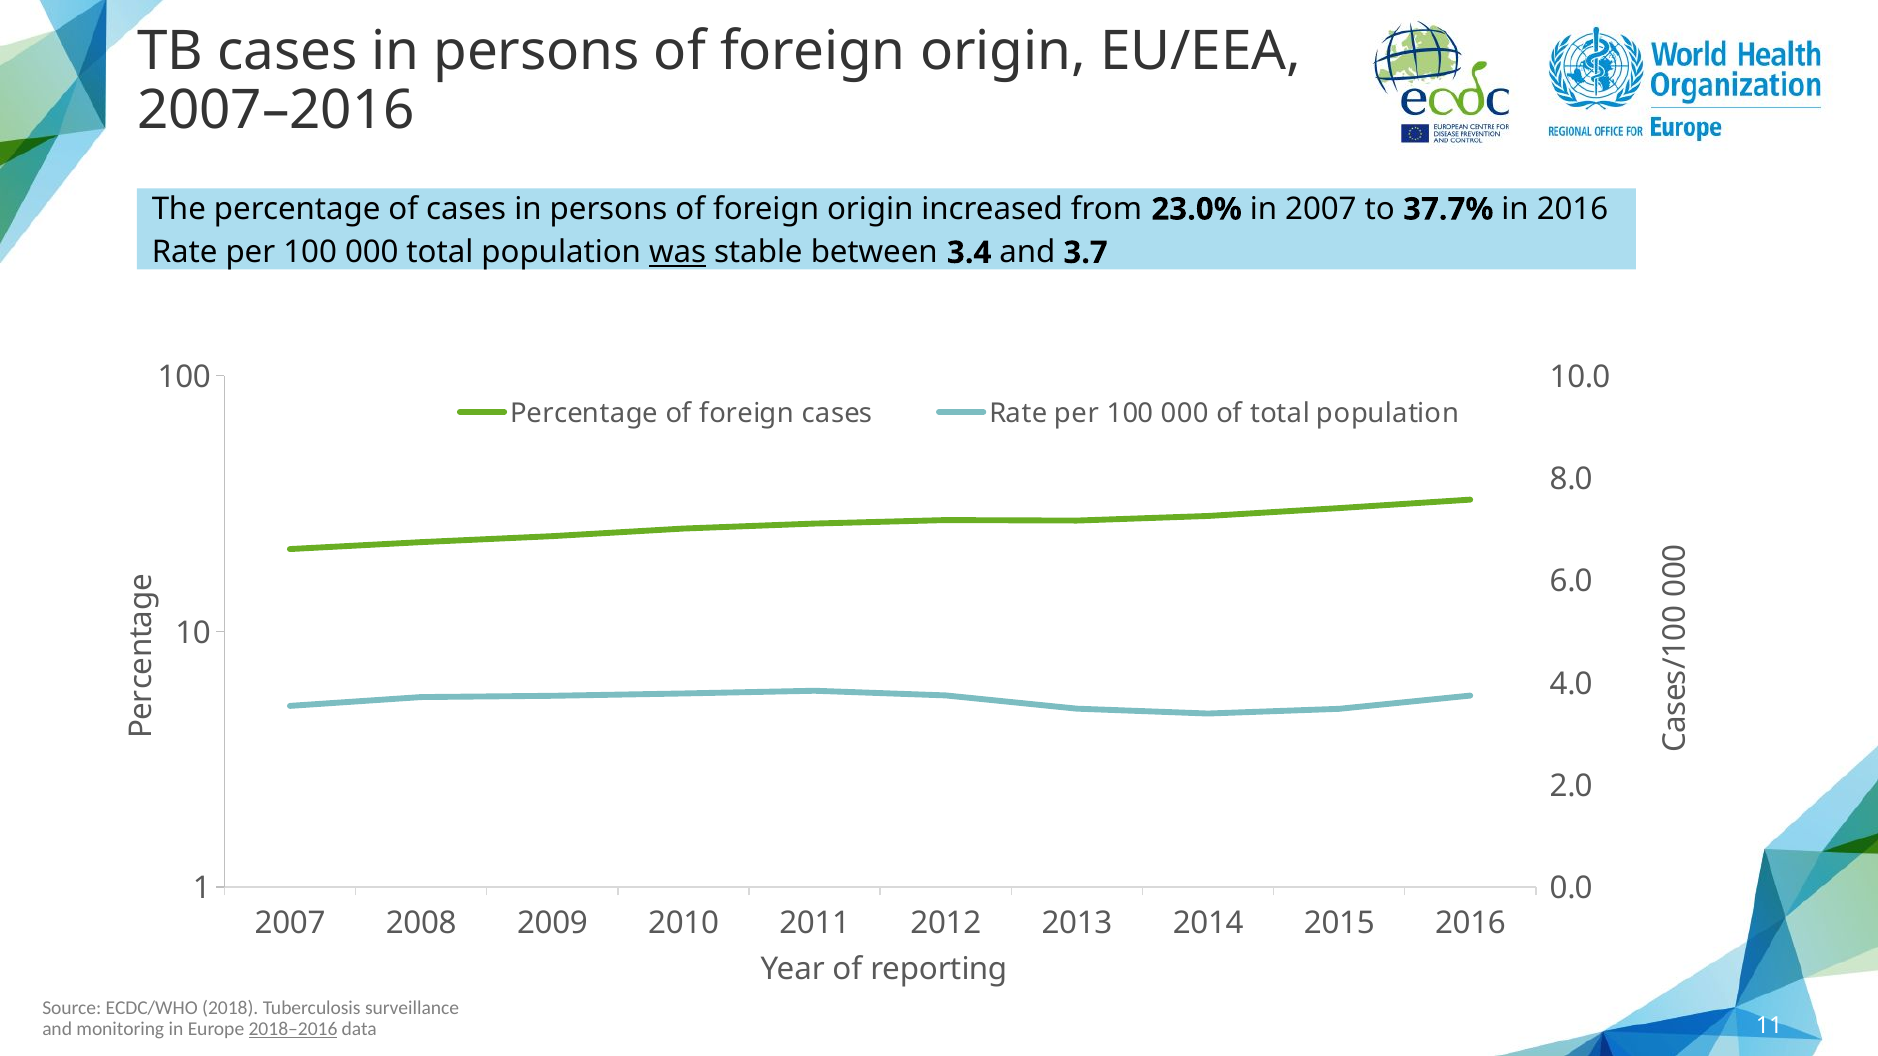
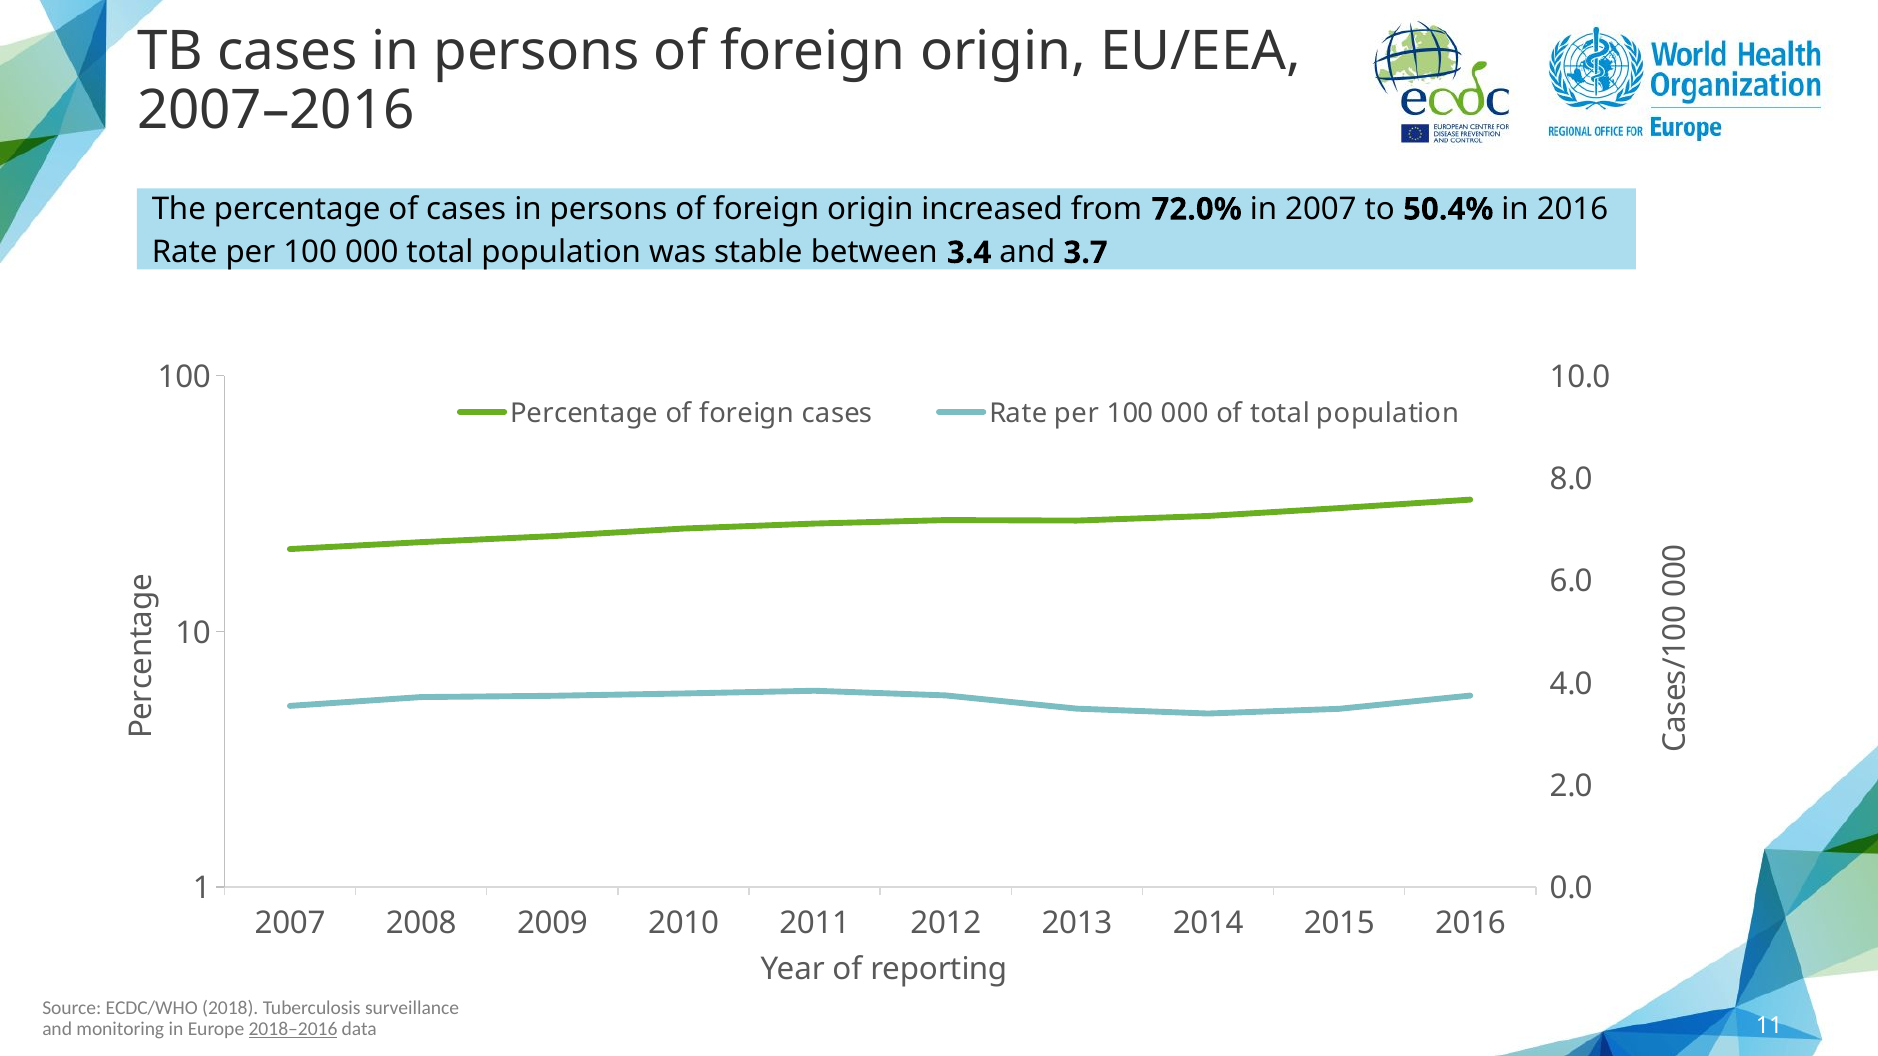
23.0%: 23.0% -> 72.0% (1197, 209)
37.7%: 37.7% -> 50.4% (1448, 209)
was underline: present -> none (678, 253)
